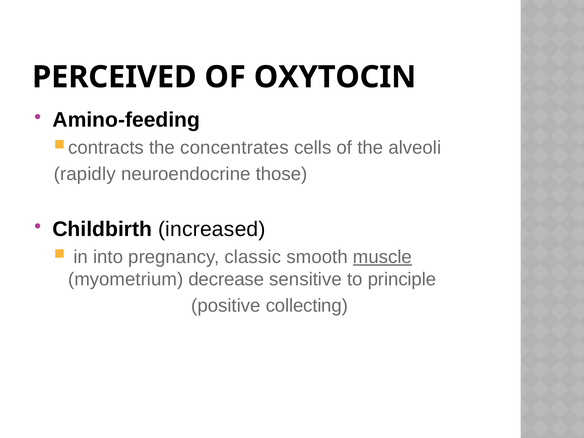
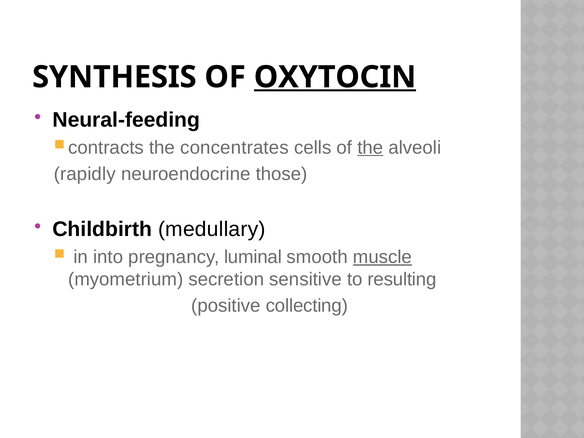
PERCEIVED: PERCEIVED -> SYNTHESIS (114, 77)
OXYTOCIN underline: none -> present (335, 77)
Amino-feeding: Amino-feeding -> Neural-feeding (126, 120)
the underline: none -> present (370, 148)
increased: increased -> medullary (212, 229)
classic: classic -> luminal (253, 257)
decrease: decrease -> secretion (226, 279)
principle: principle -> resulting (402, 279)
